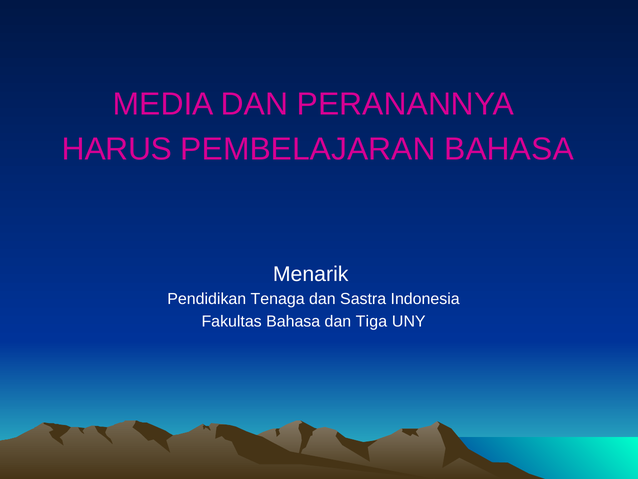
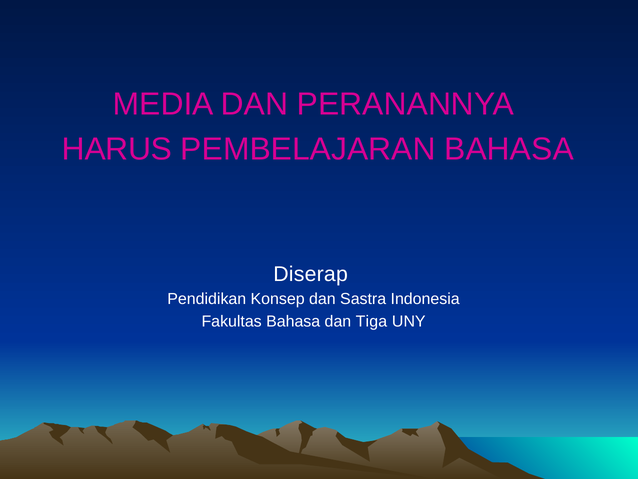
Menarik: Menarik -> Diserap (311, 274)
Tenaga: Tenaga -> Konsep (278, 299)
